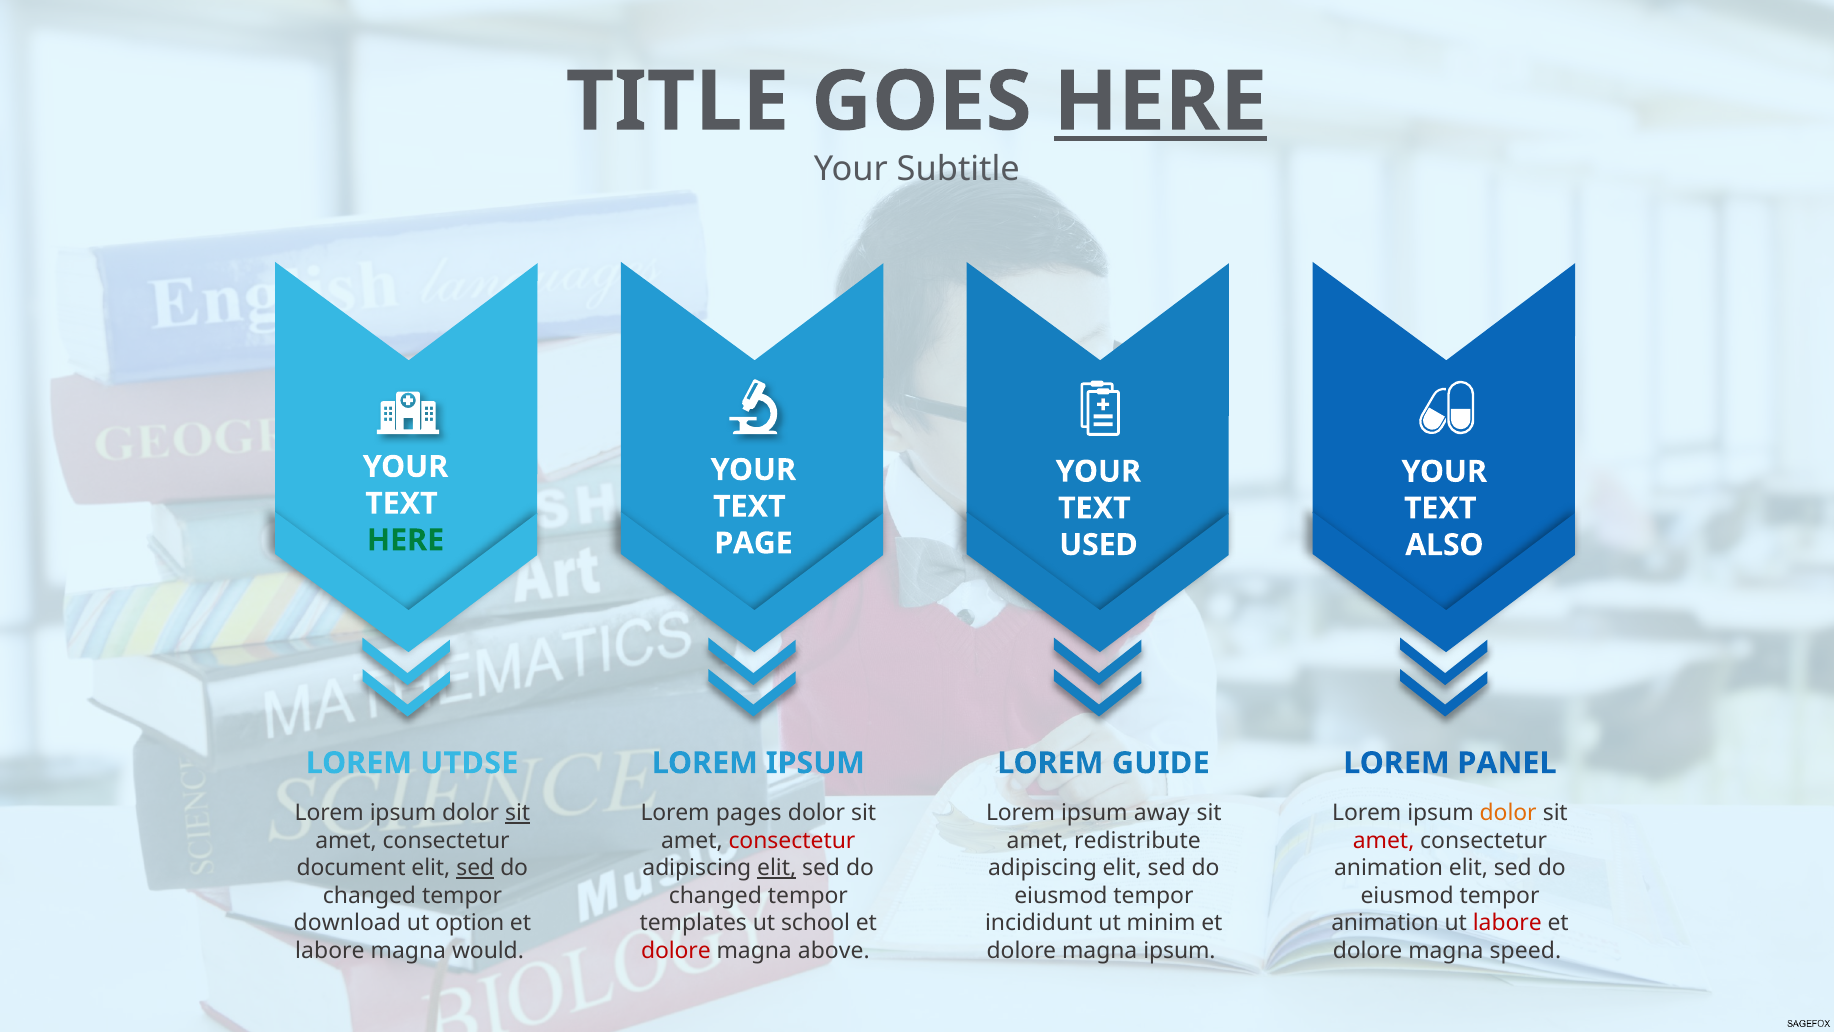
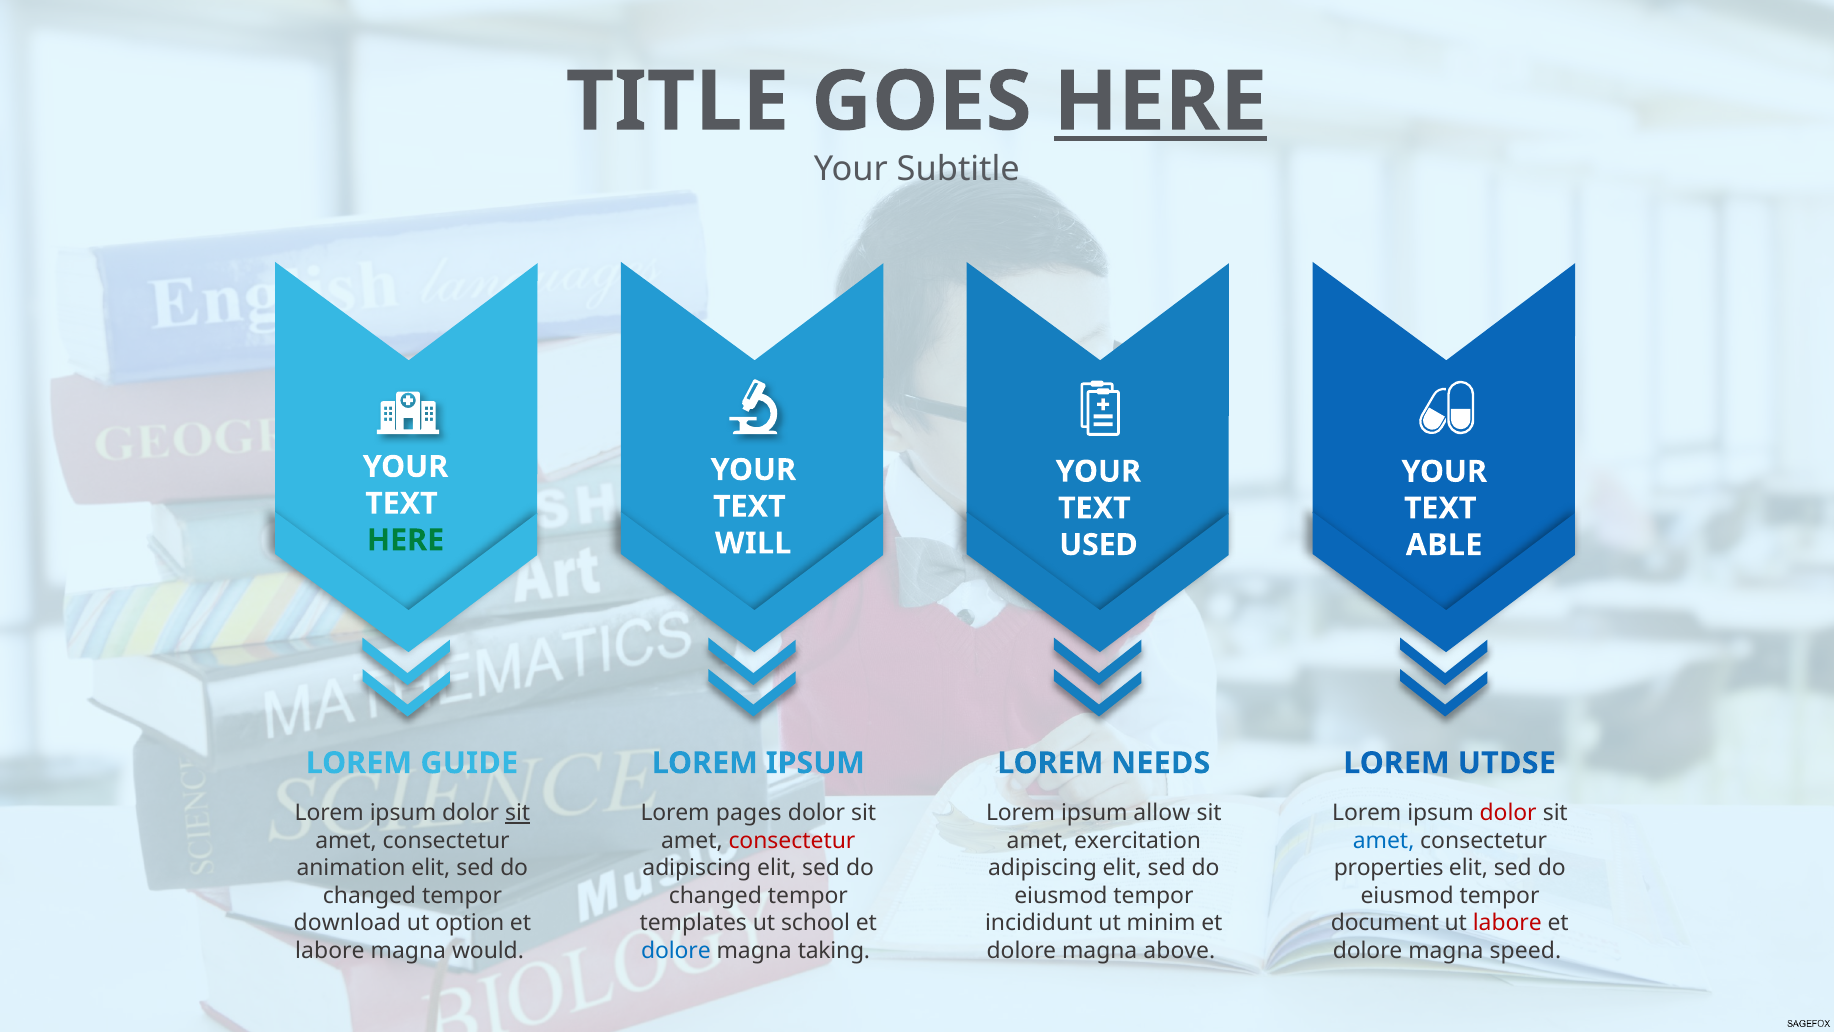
PAGE: PAGE -> WILL (753, 543)
ALSO: ALSO -> ABLE (1444, 545)
UTDSE: UTDSE -> GUIDE (469, 763)
GUIDE: GUIDE -> NEEDS (1161, 763)
PANEL: PANEL -> UTDSE (1507, 763)
away: away -> allow (1162, 813)
dolor colour: orange -> red (1508, 813)
redistribute: redistribute -> exercitation (1138, 840)
amet colour: red -> blue (1384, 840)
document: document -> animation (351, 868)
sed underline: present -> none (475, 868)
elit underline: present -> none (777, 868)
animation: animation -> properties (1389, 868)
animation: animation -> document (1385, 923)
dolore colour: red -> blue (676, 950)
above: above -> taking (834, 950)
magna ipsum: ipsum -> above (1179, 950)
